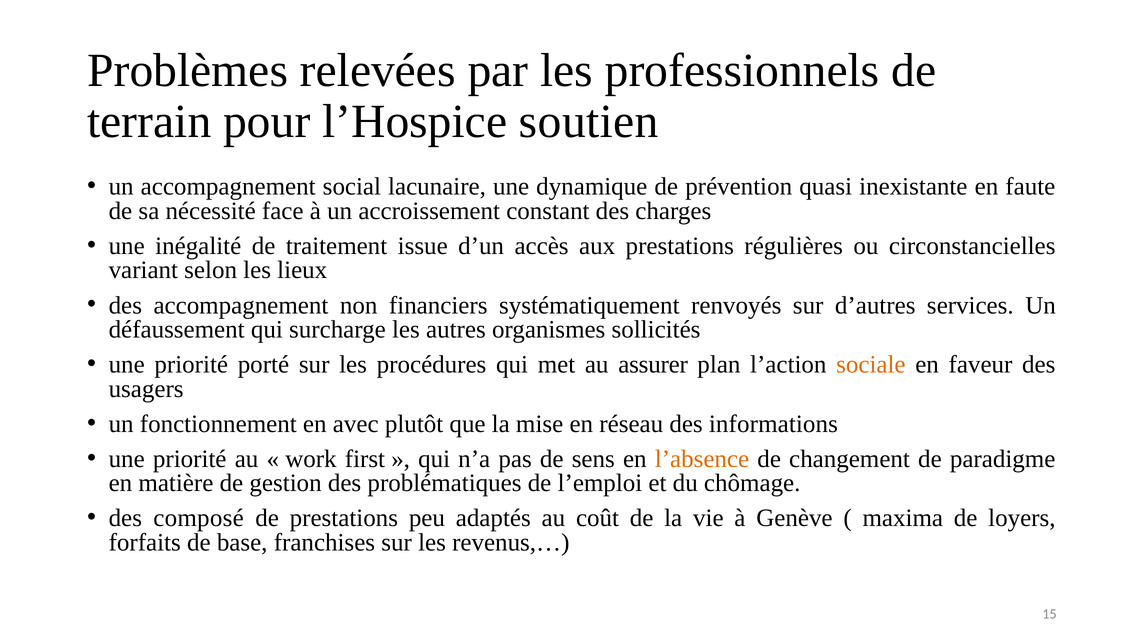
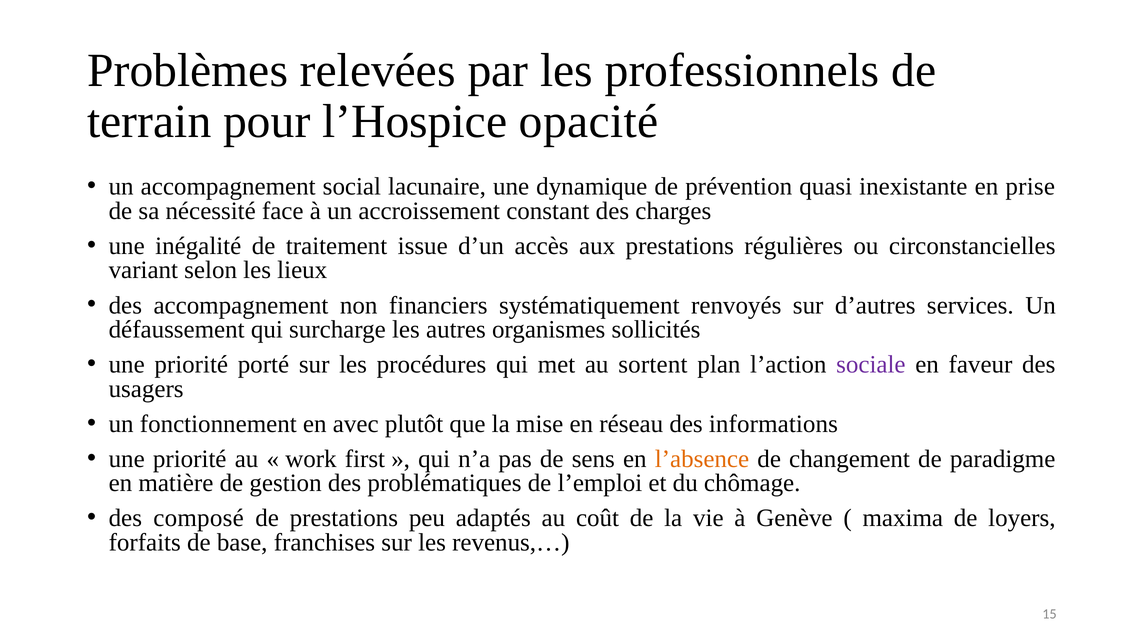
soutien: soutien -> opacité (589, 122)
faute: faute -> prise (1030, 187)
assurer: assurer -> sortent (653, 365)
sociale colour: orange -> purple (871, 365)
